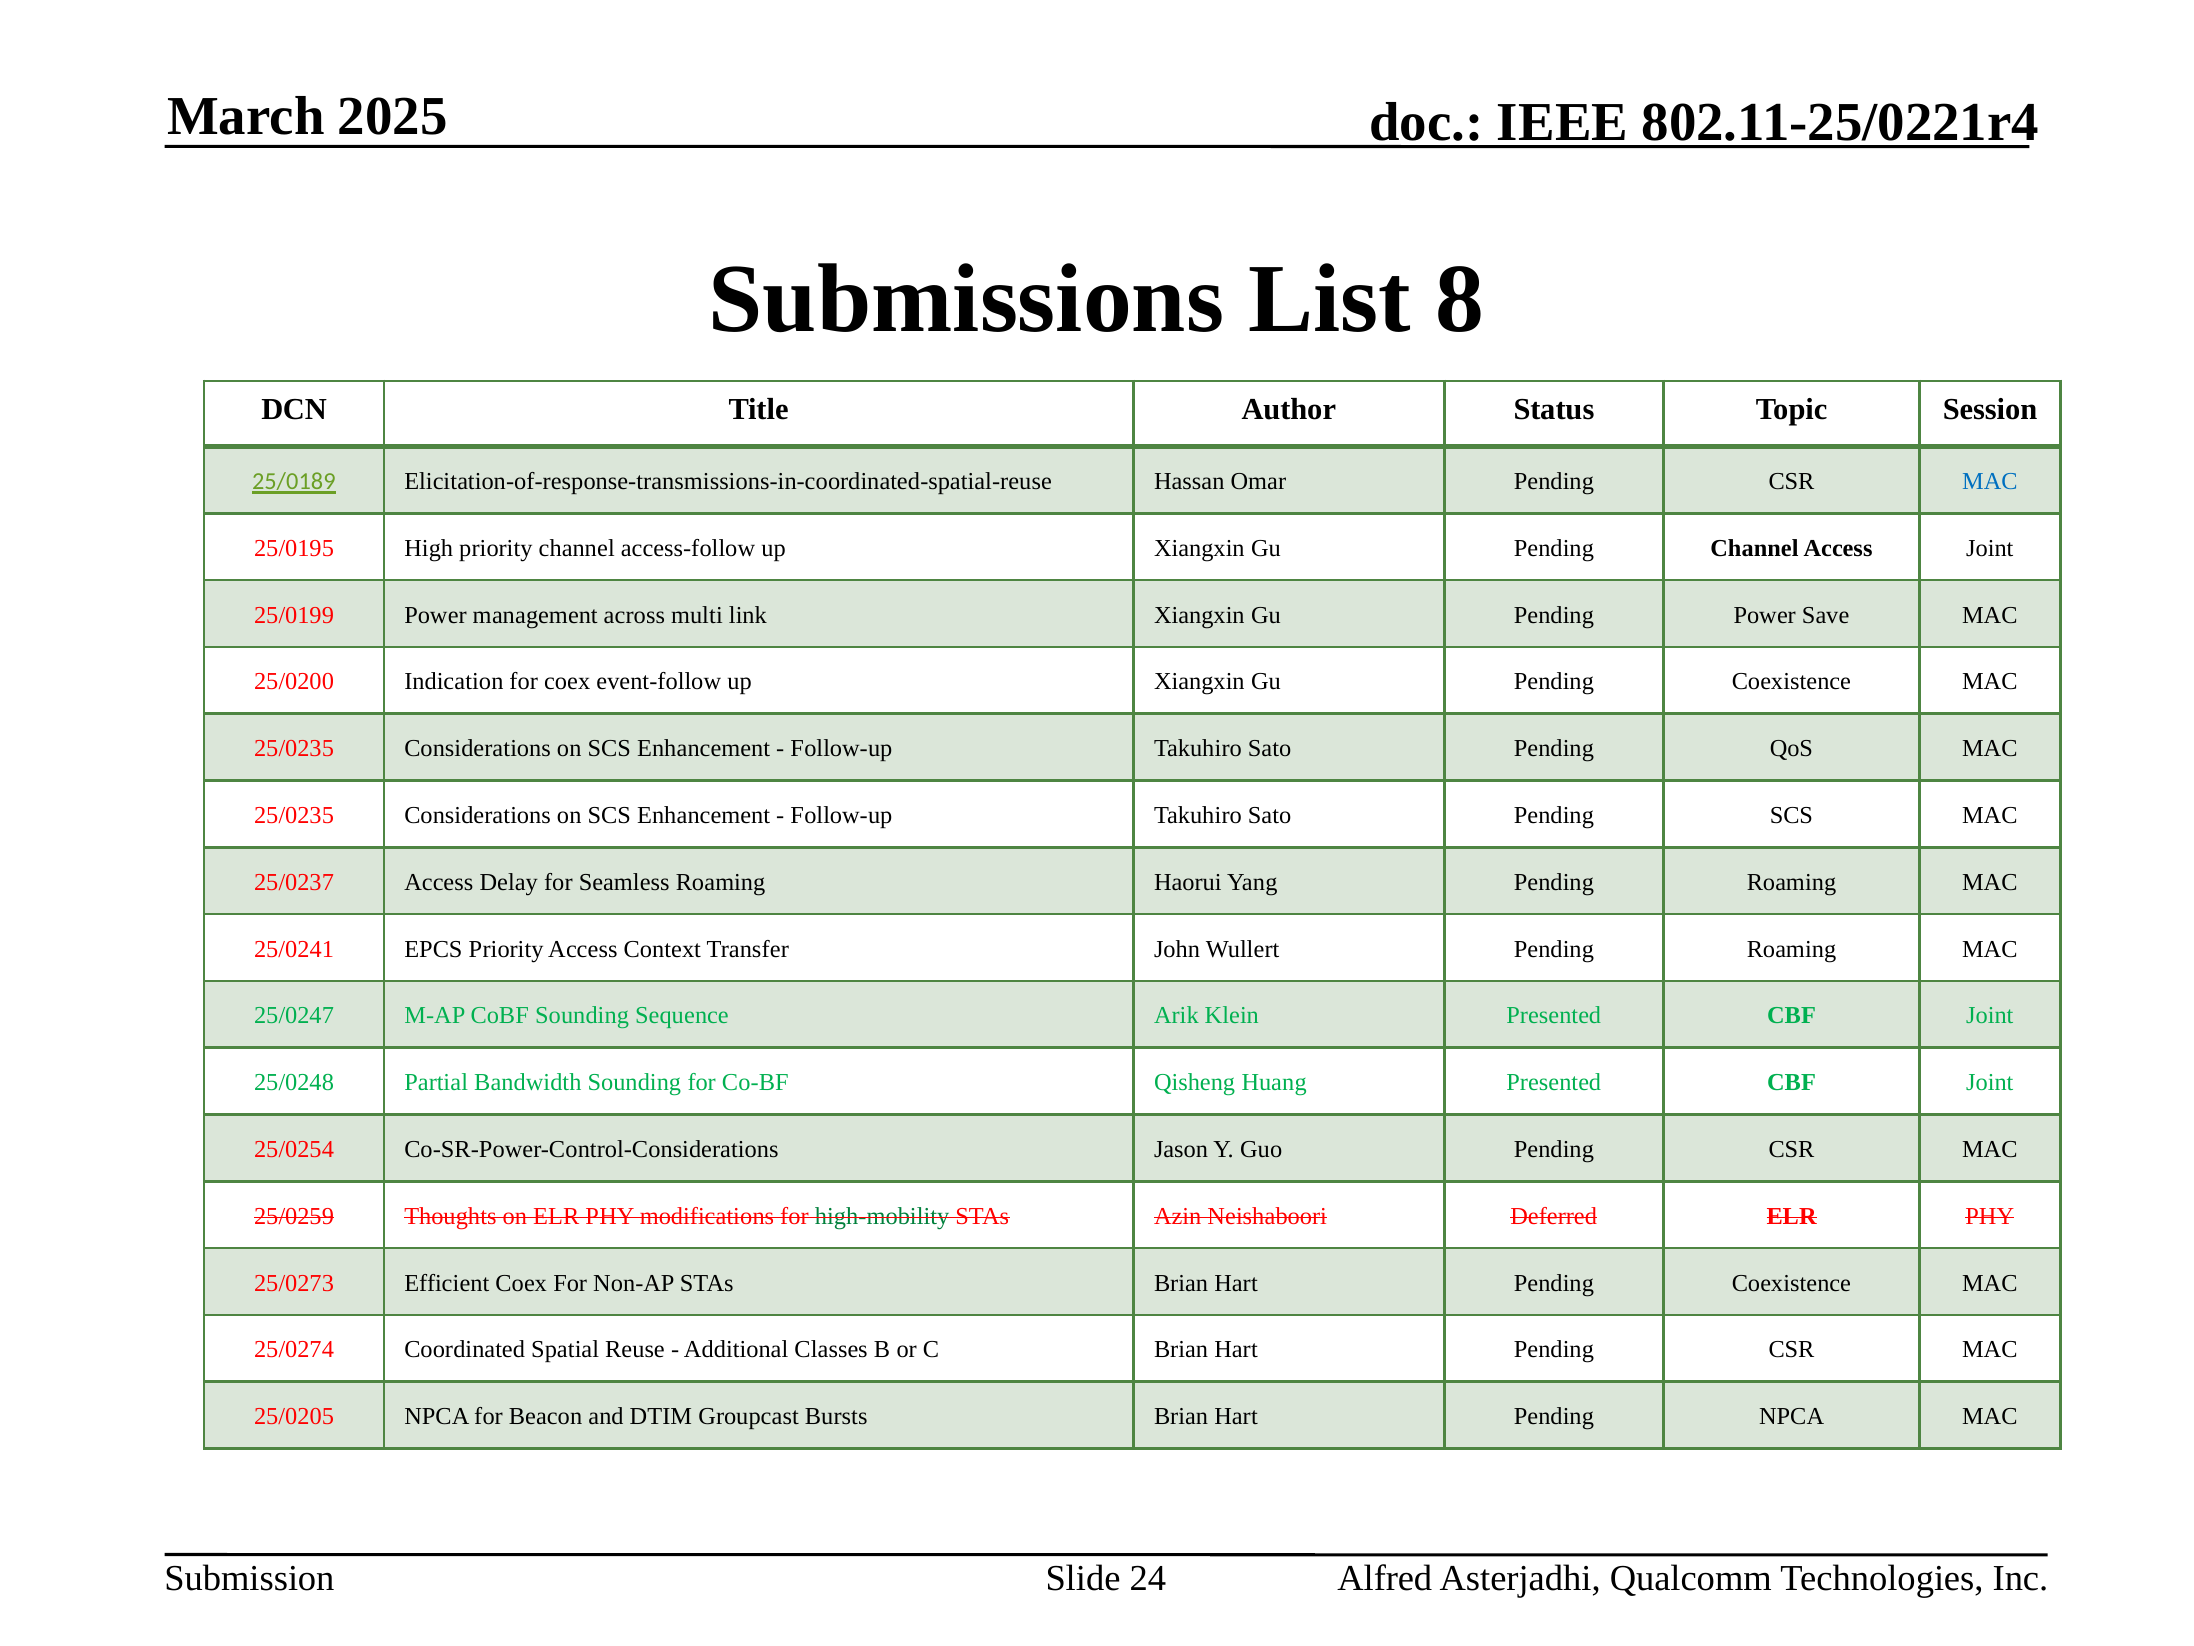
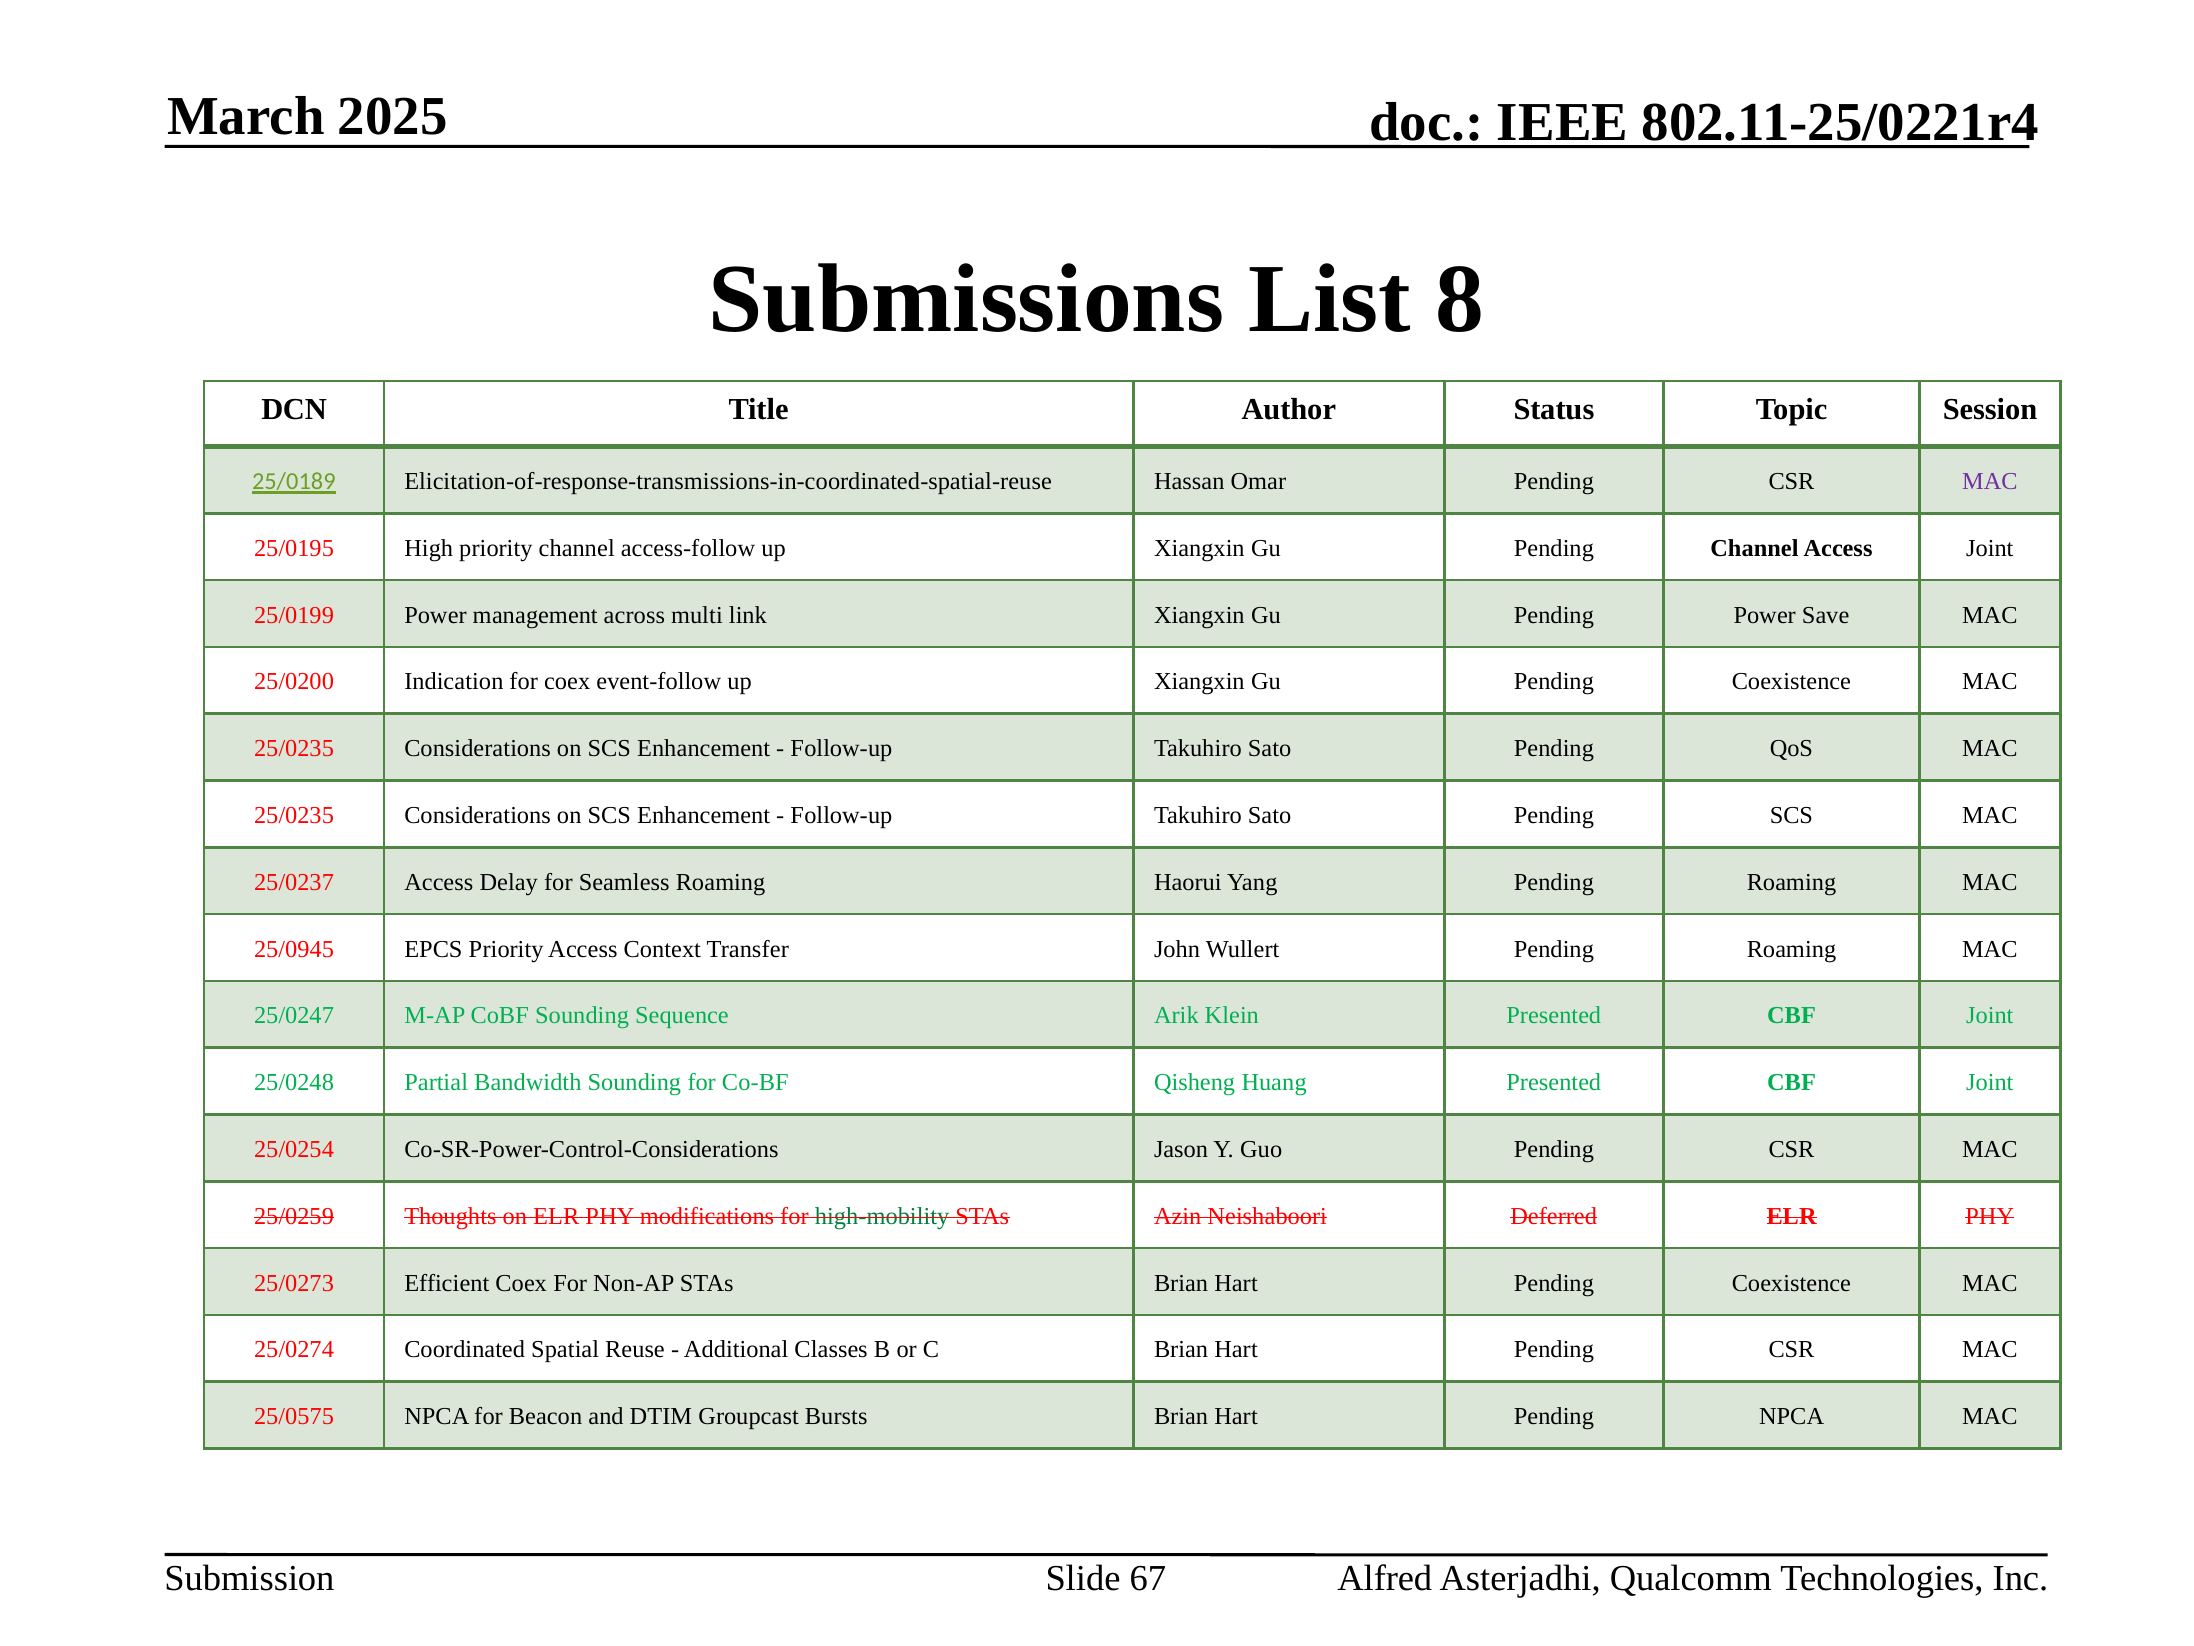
MAC colour: blue -> purple (1990, 481)
25/0241: 25/0241 -> 25/0945 (294, 949)
25/0205: 25/0205 -> 25/0575 (294, 1416)
24: 24 -> 67 (1148, 1578)
